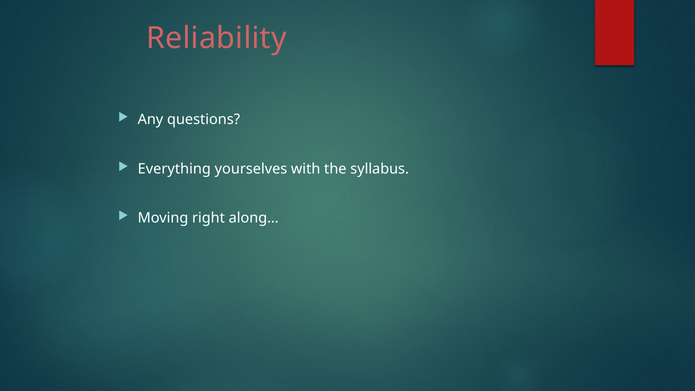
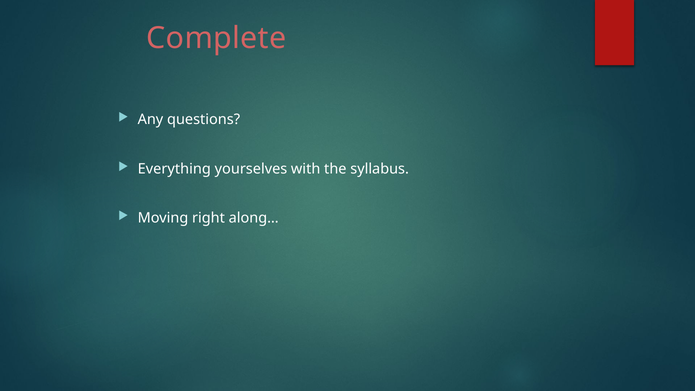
Reliability: Reliability -> Complete (216, 38)
